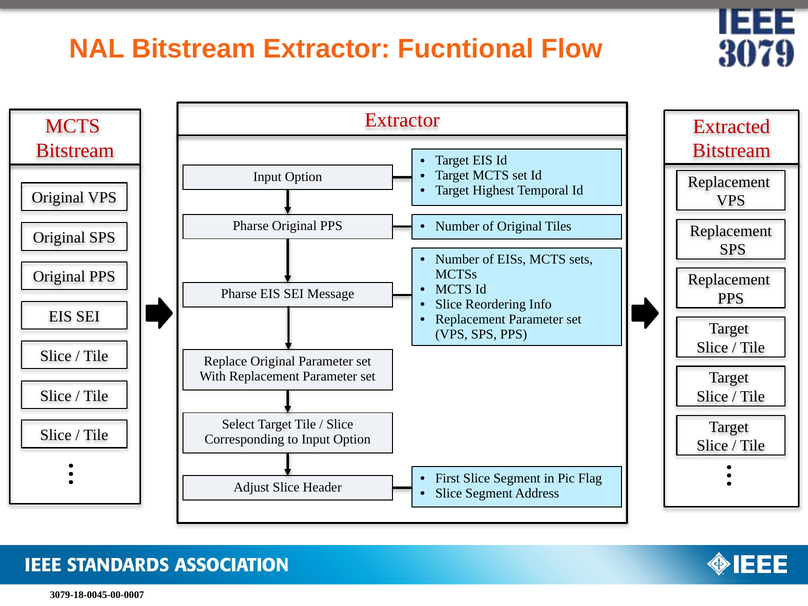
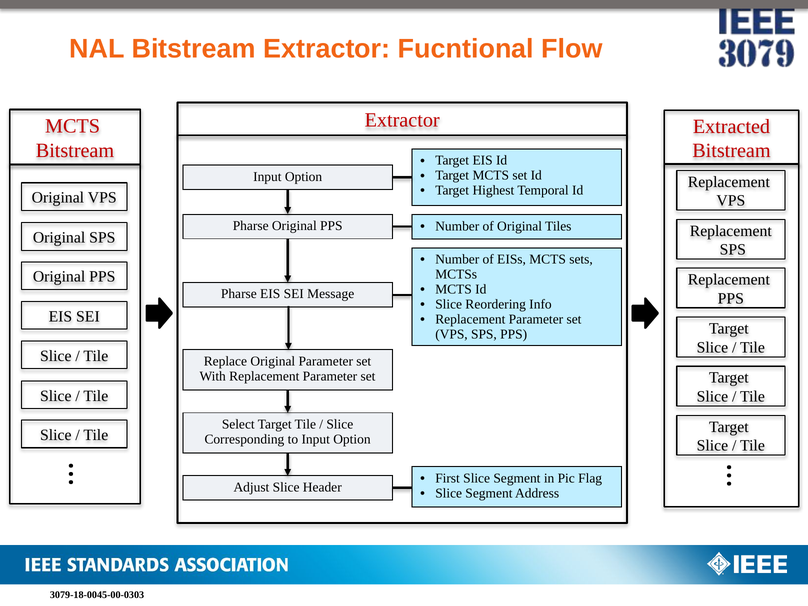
3079-18-0045-00-0007: 3079-18-0045-00-0007 -> 3079-18-0045-00-0303 (97, 595)
